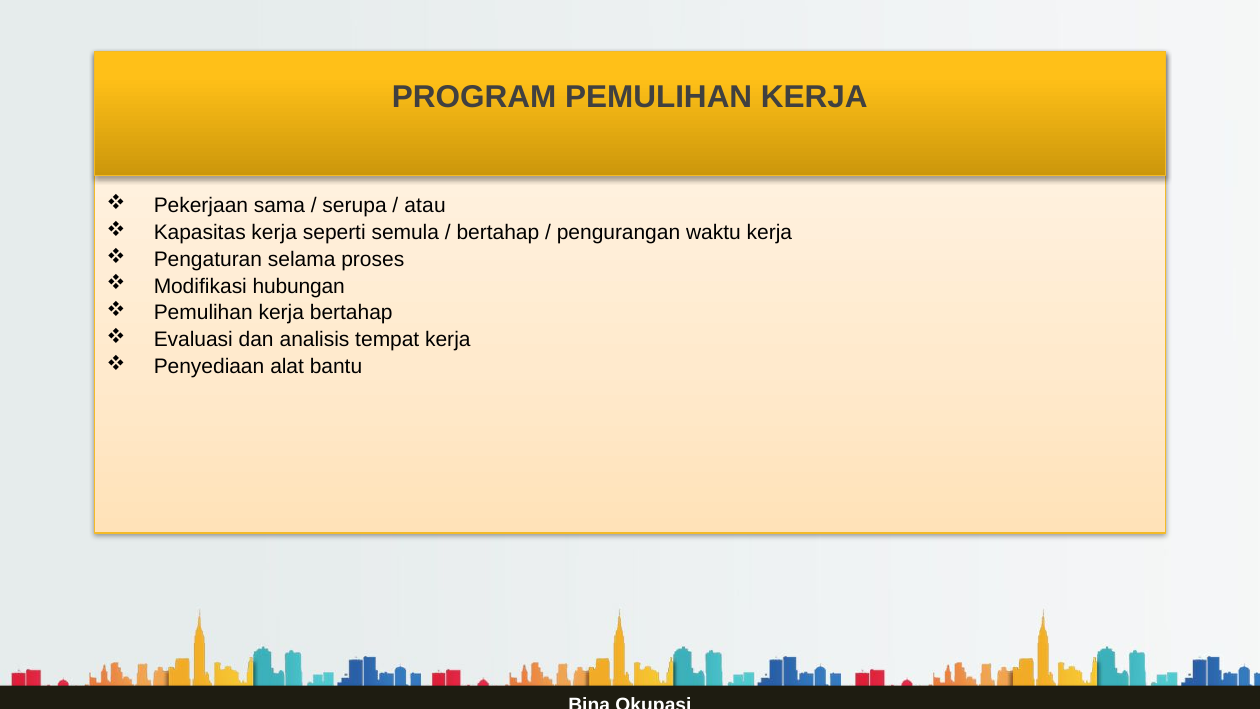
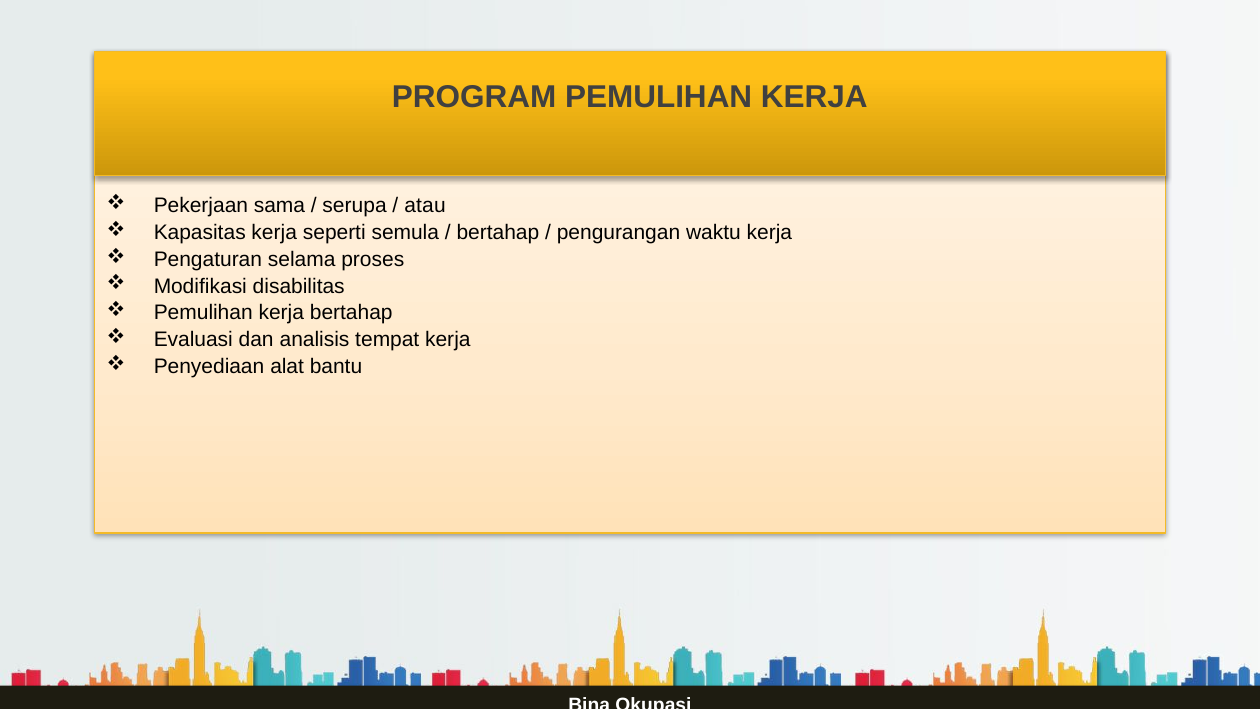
hubungan: hubungan -> disabilitas (299, 286)
